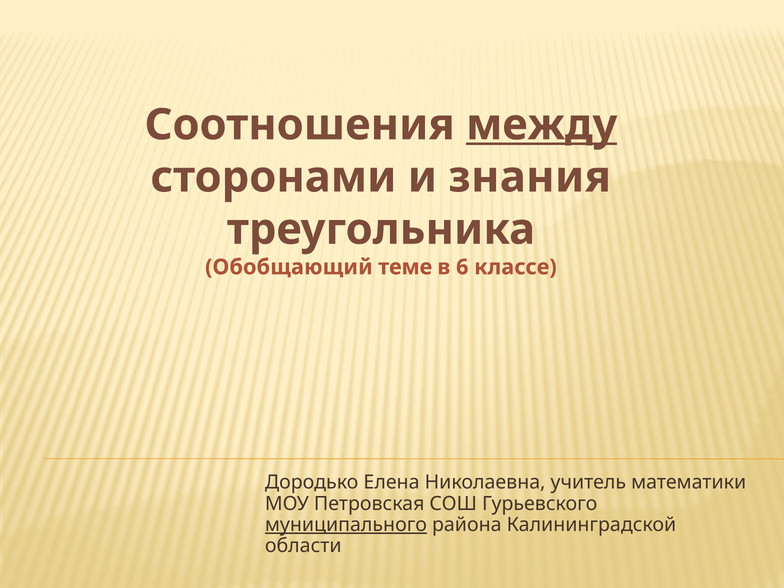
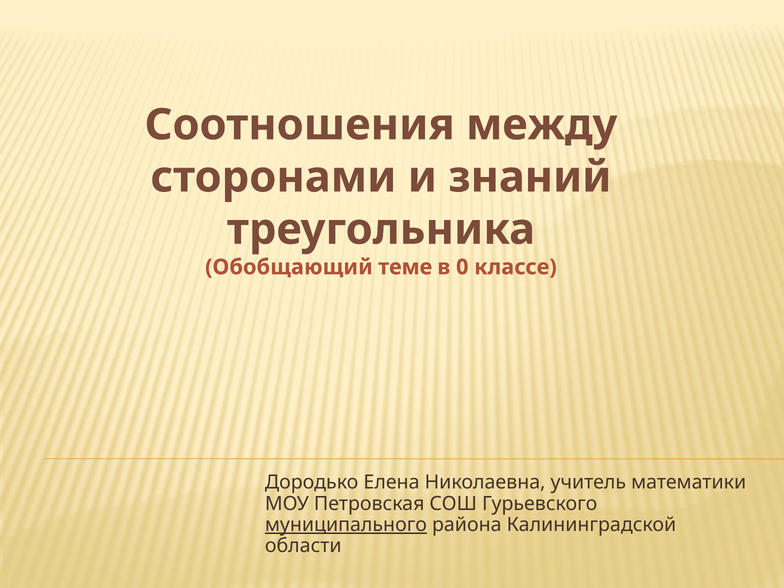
между underline: present -> none (542, 125)
знания: знания -> знаний (530, 177)
6: 6 -> 0 (462, 267)
